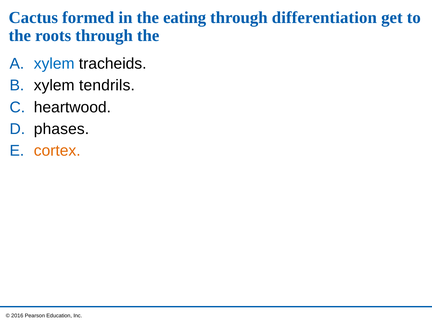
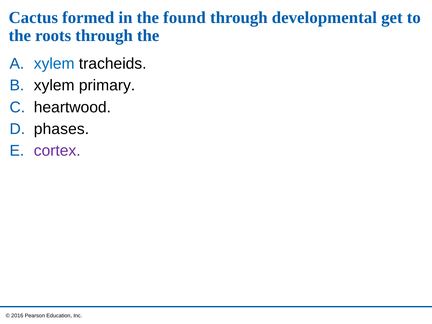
eating: eating -> found (184, 18)
differentiation: differentiation -> developmental (324, 18)
tendrils: tendrils -> primary (107, 85)
cortex colour: orange -> purple (57, 151)
